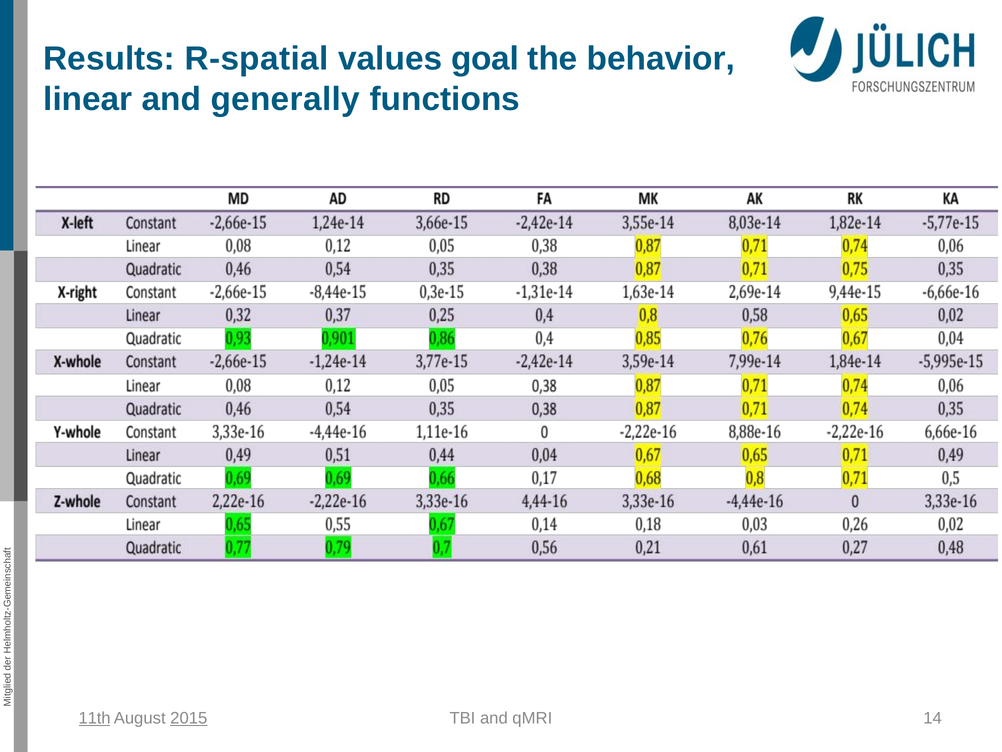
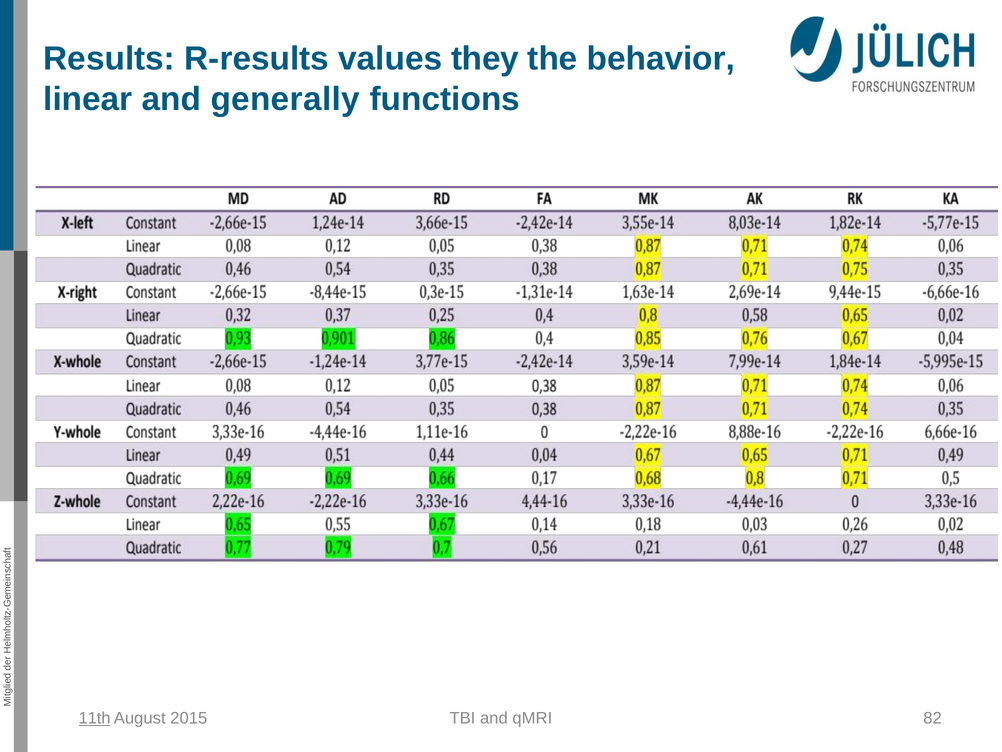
R-spatial: R-spatial -> R-results (257, 59)
goal: goal -> they (485, 59)
2015 underline: present -> none (189, 718)
14: 14 -> 82 (933, 718)
